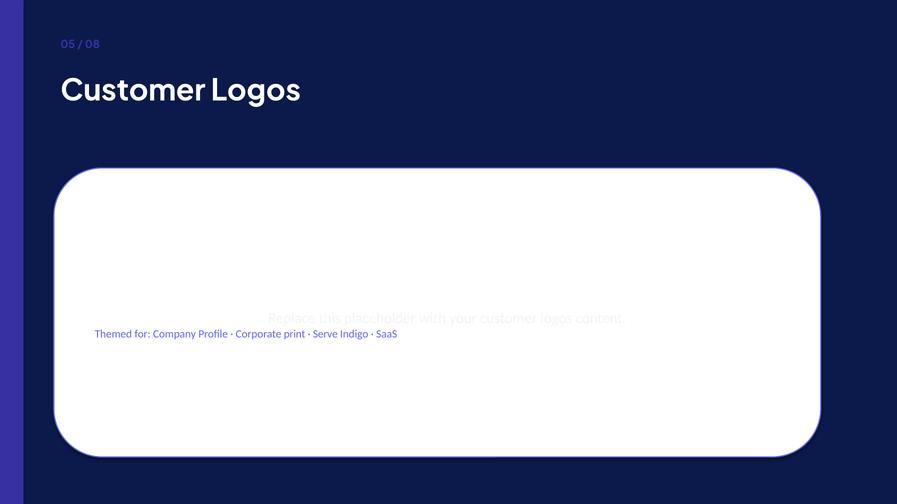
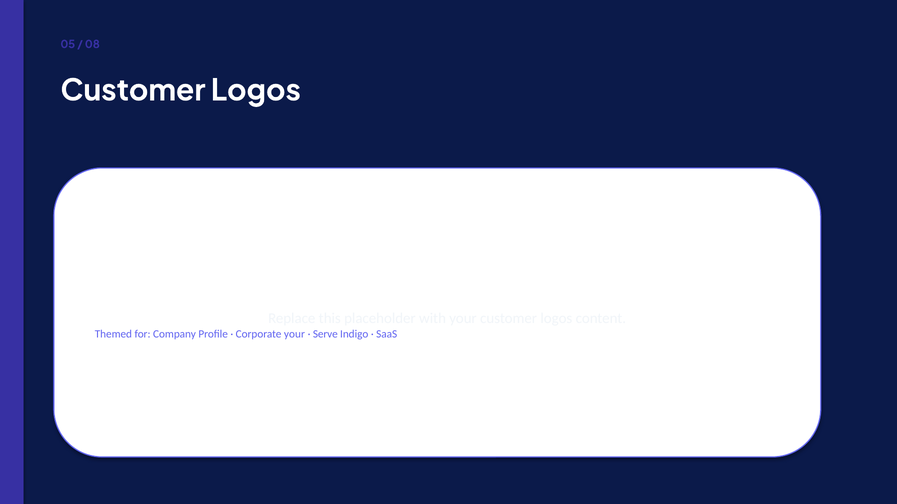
Corporate print: print -> your (294, 334)
